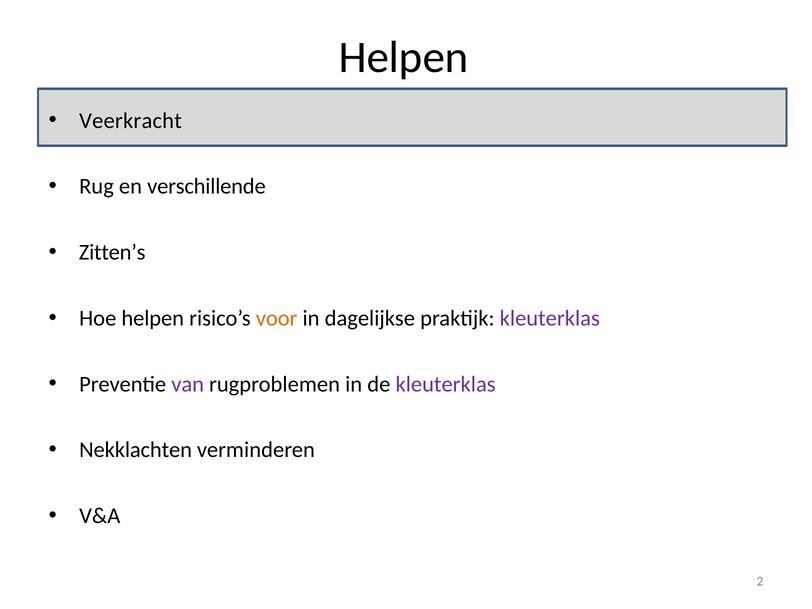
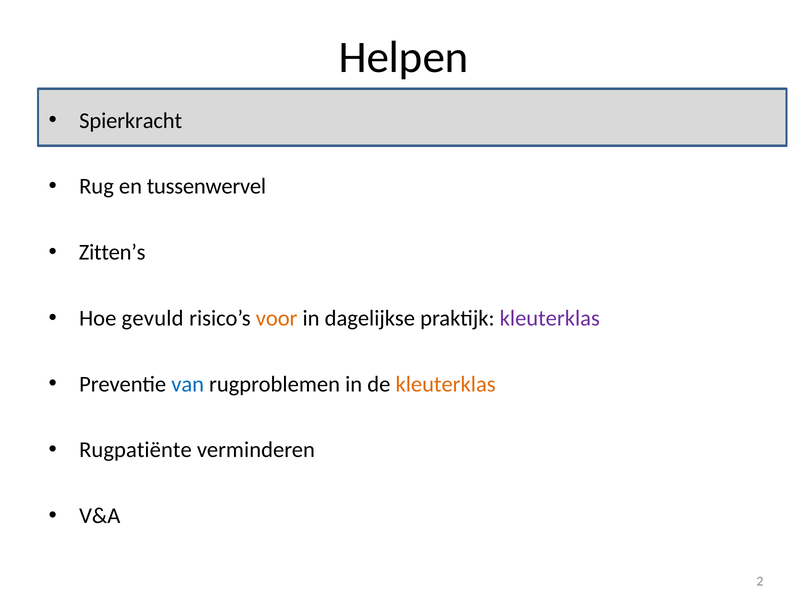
Veerkracht: Veerkracht -> Spierkracht (131, 121)
verschillende: verschillende -> tussenwervel (206, 187)
Hoe helpen: helpen -> gevuld (153, 318)
van colour: purple -> blue (188, 384)
kleuterklas colour: purple -> orange (446, 384)
Nekklachten: Nekklachten -> Rugpatiënte (135, 450)
